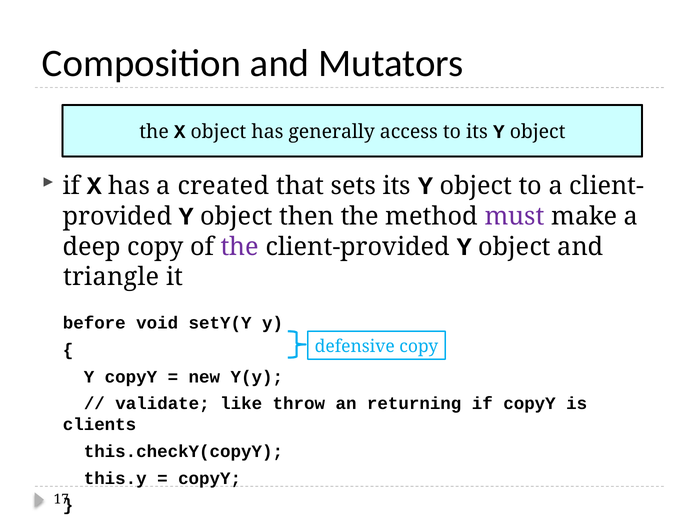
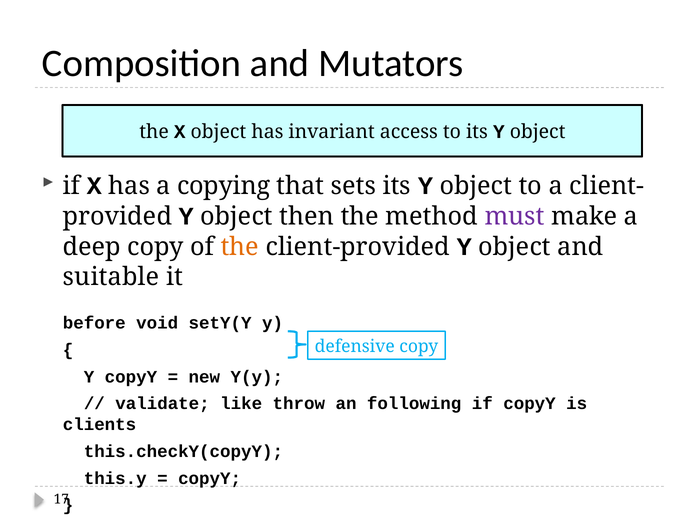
generally: generally -> invariant (332, 132)
created: created -> copying (224, 186)
the colour: purple -> orange (240, 246)
triangle: triangle -> suitable (111, 277)
returning: returning -> following (414, 403)
